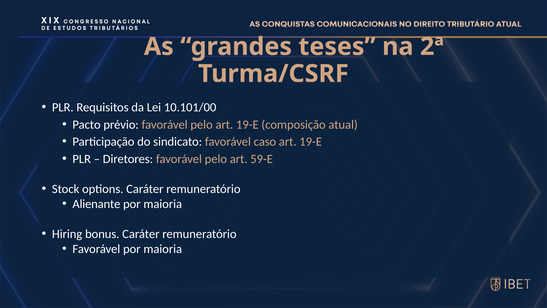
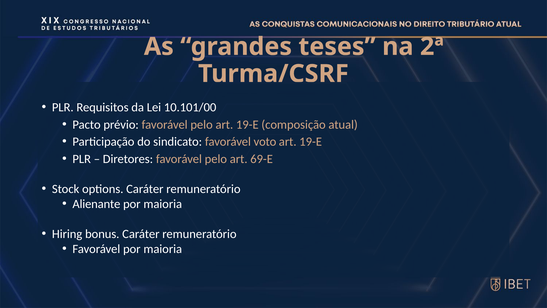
caso: caso -> voto (265, 142)
59-E: 59-E -> 69-E (262, 159)
